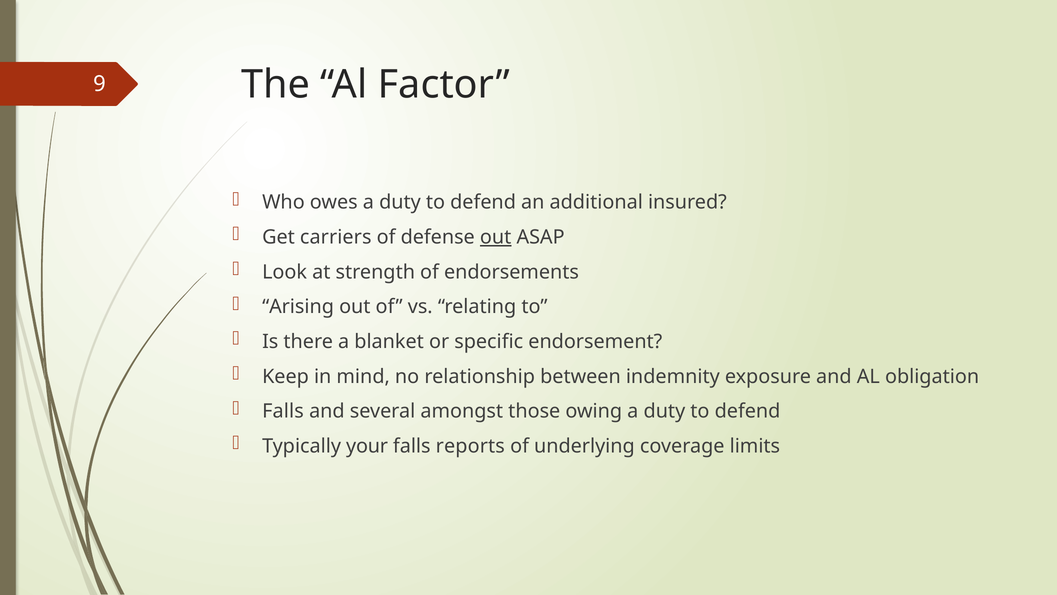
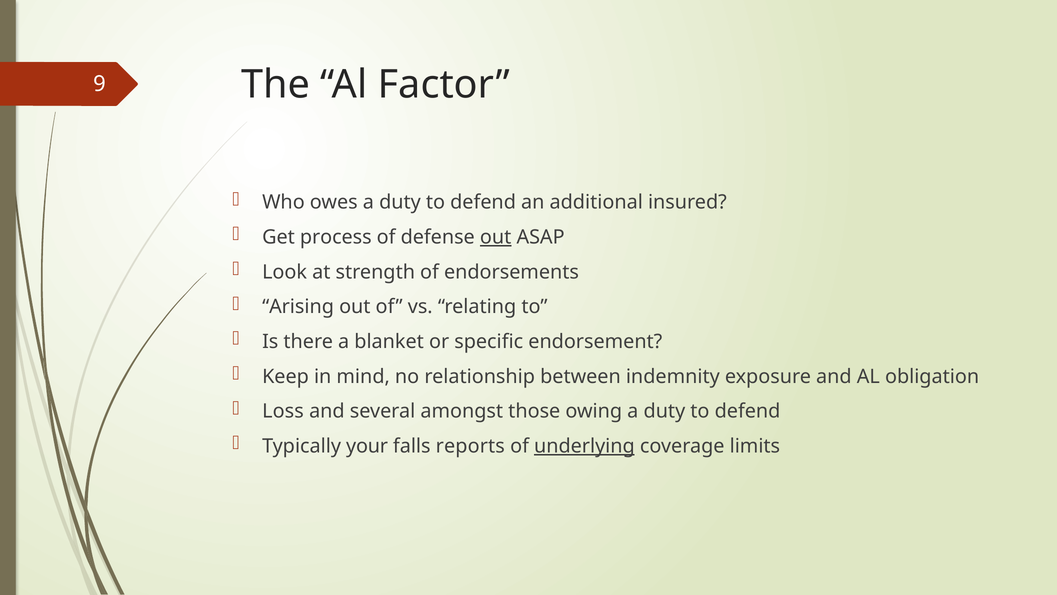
carriers: carriers -> process (336, 237)
Falls: Falls -> Loss (283, 411)
underlying underline: none -> present (584, 446)
